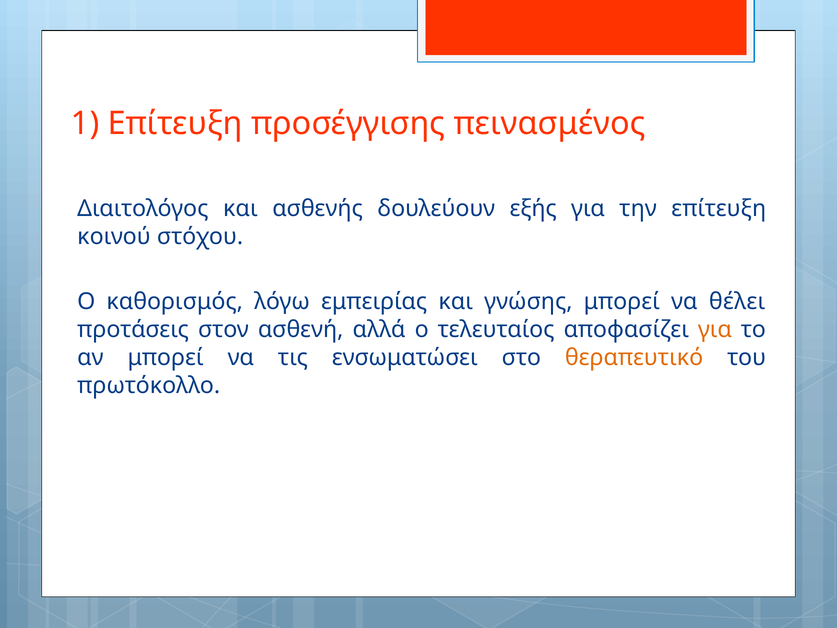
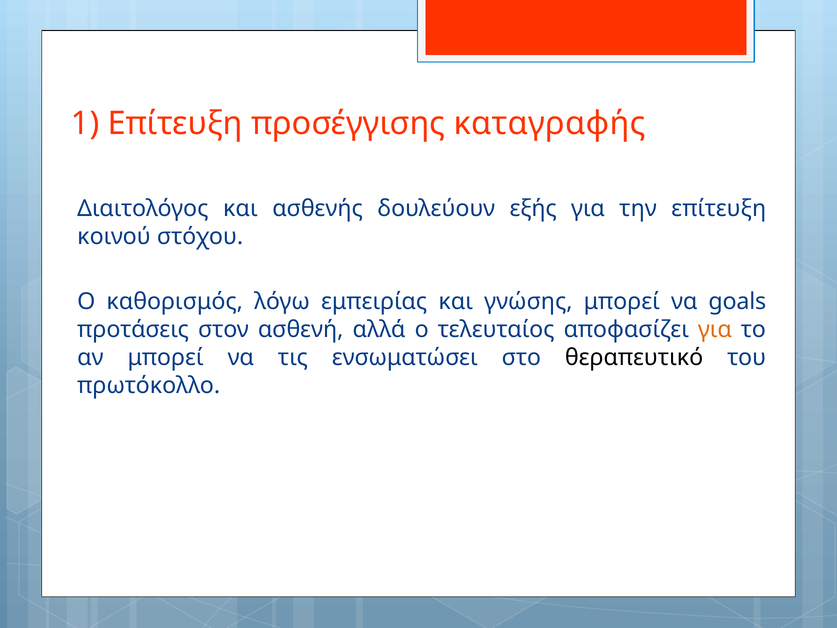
πεινασμένος: πεινασμένος -> καταγραφής (550, 123)
θέλει: θέλει -> goals (737, 301)
θεραπευτικό colour: orange -> black (634, 357)
